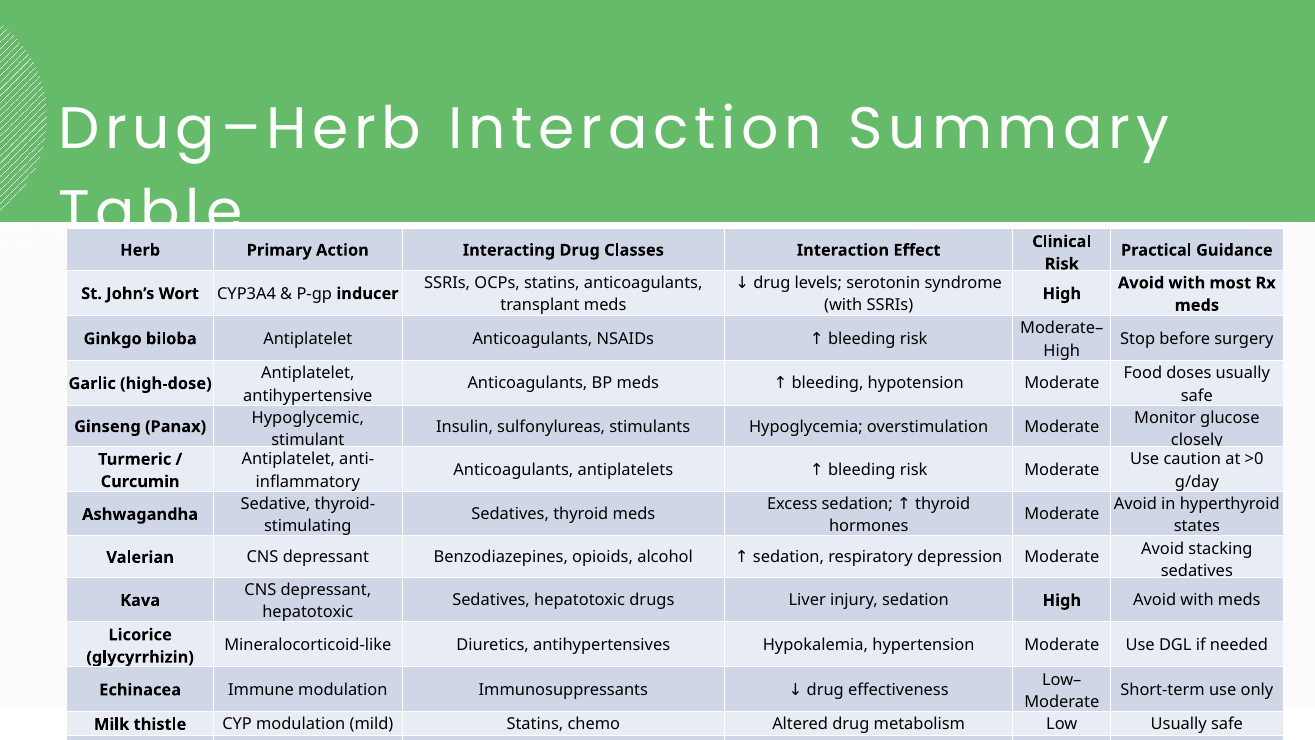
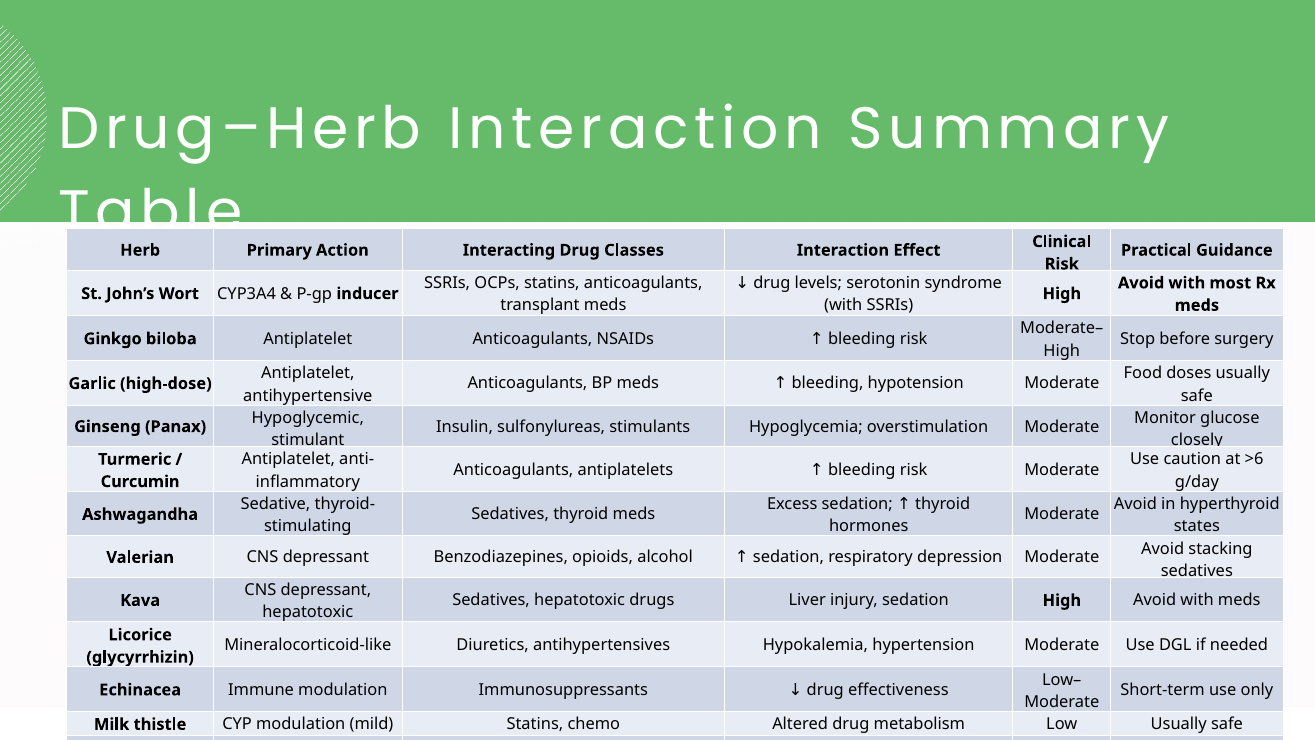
>0: >0 -> >6 (1254, 459)
